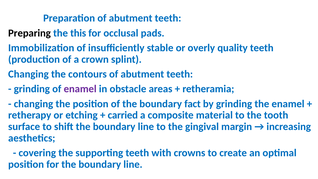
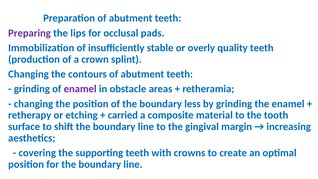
Preparing colour: black -> purple (29, 33)
this: this -> lips (78, 33)
fact: fact -> less (192, 104)
